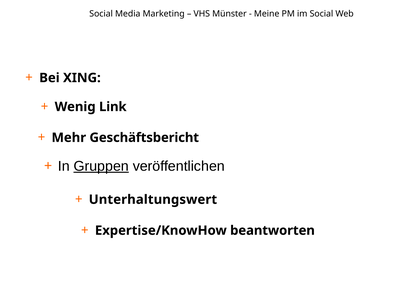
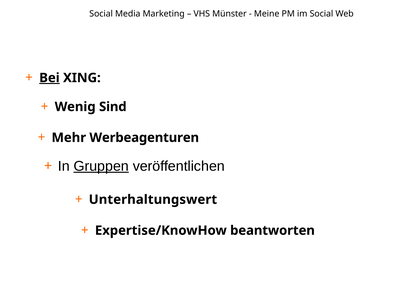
Bei underline: none -> present (49, 78)
Link: Link -> Sind (113, 107)
Geschäftsbericht: Geschäftsbericht -> Werbeagenturen (144, 137)
